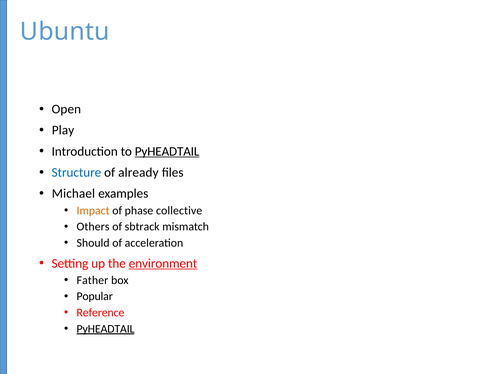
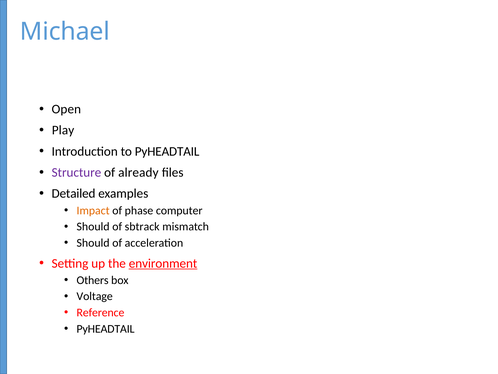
Ubuntu: Ubuntu -> Michael (65, 32)
PyHEADTAIL underline: present -> none (167, 151)
Structure colour: blue -> purple (76, 172)
Michael: Michael -> Detailed (74, 193)
collective: collective -> computer (179, 210)
Others: Others -> Should (93, 226)
Father: Father -> Others (93, 280)
Popular: Popular -> Voltage (95, 296)
PyHEADTAIL underline: present -> none (106, 328)
